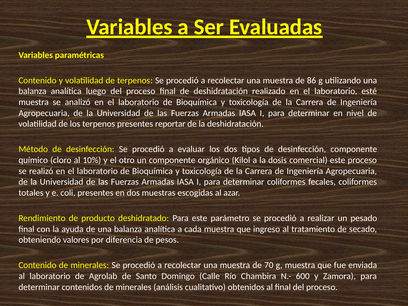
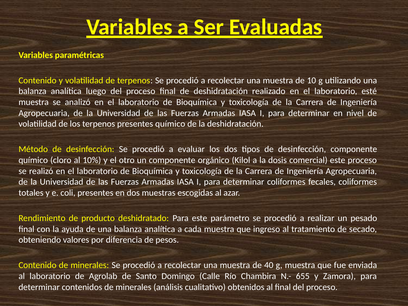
86: 86 -> 10 (312, 80)
presentes reportar: reportar -> químico (170, 124)
70: 70 -> 40 (269, 265)
600: 600 -> 655 (303, 276)
